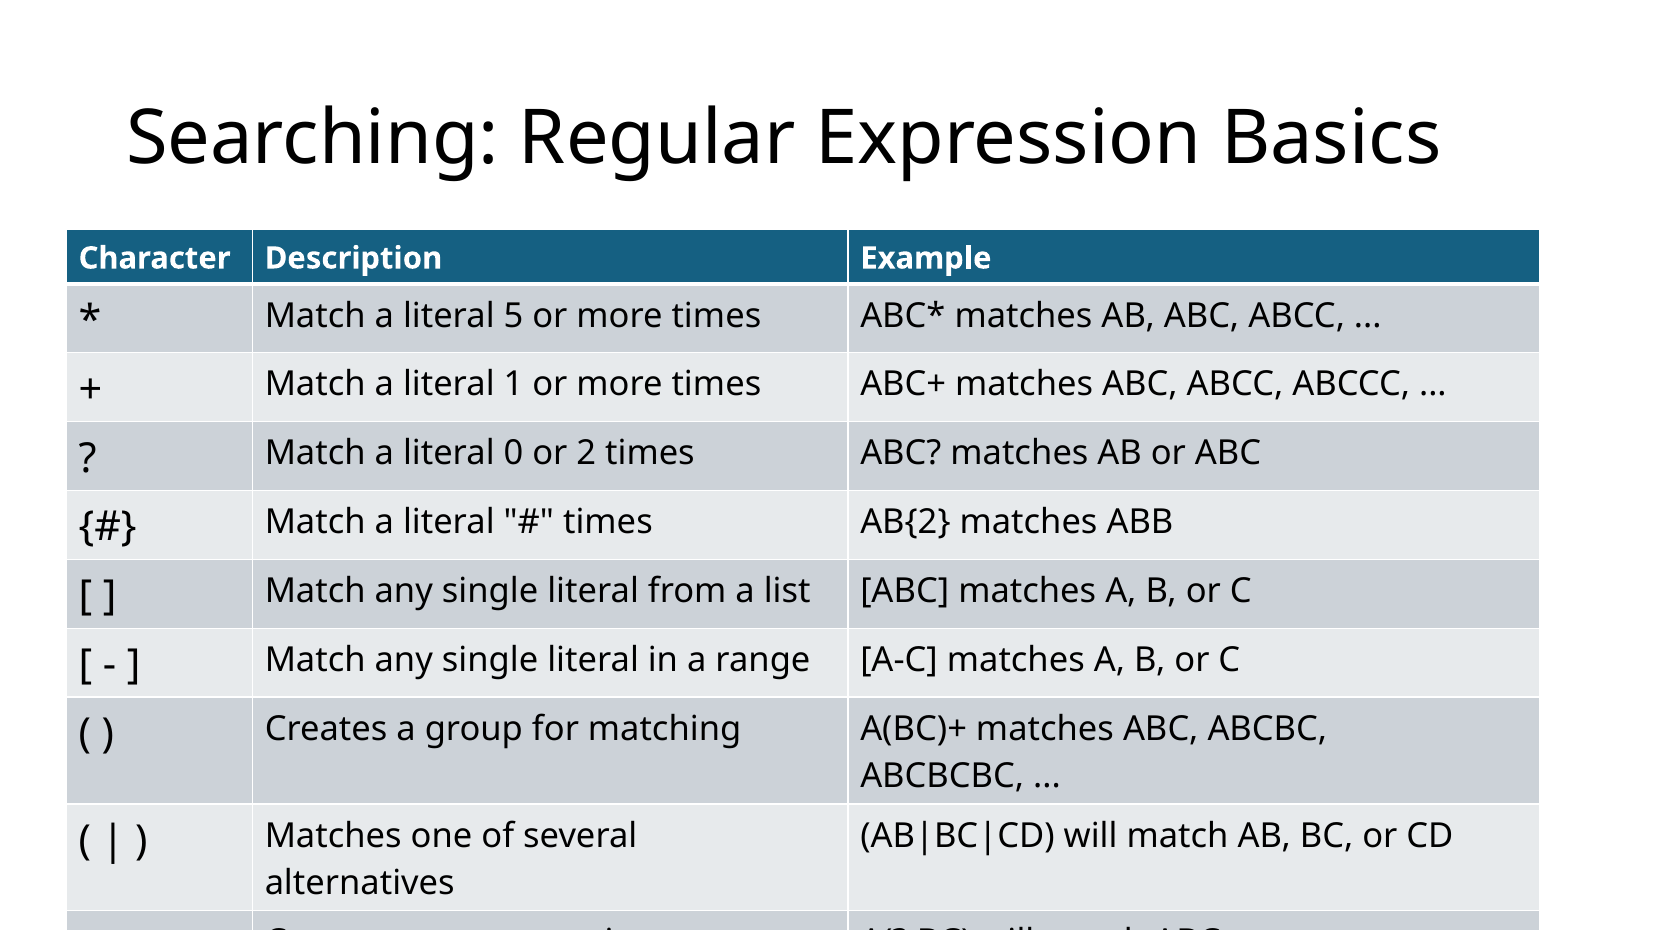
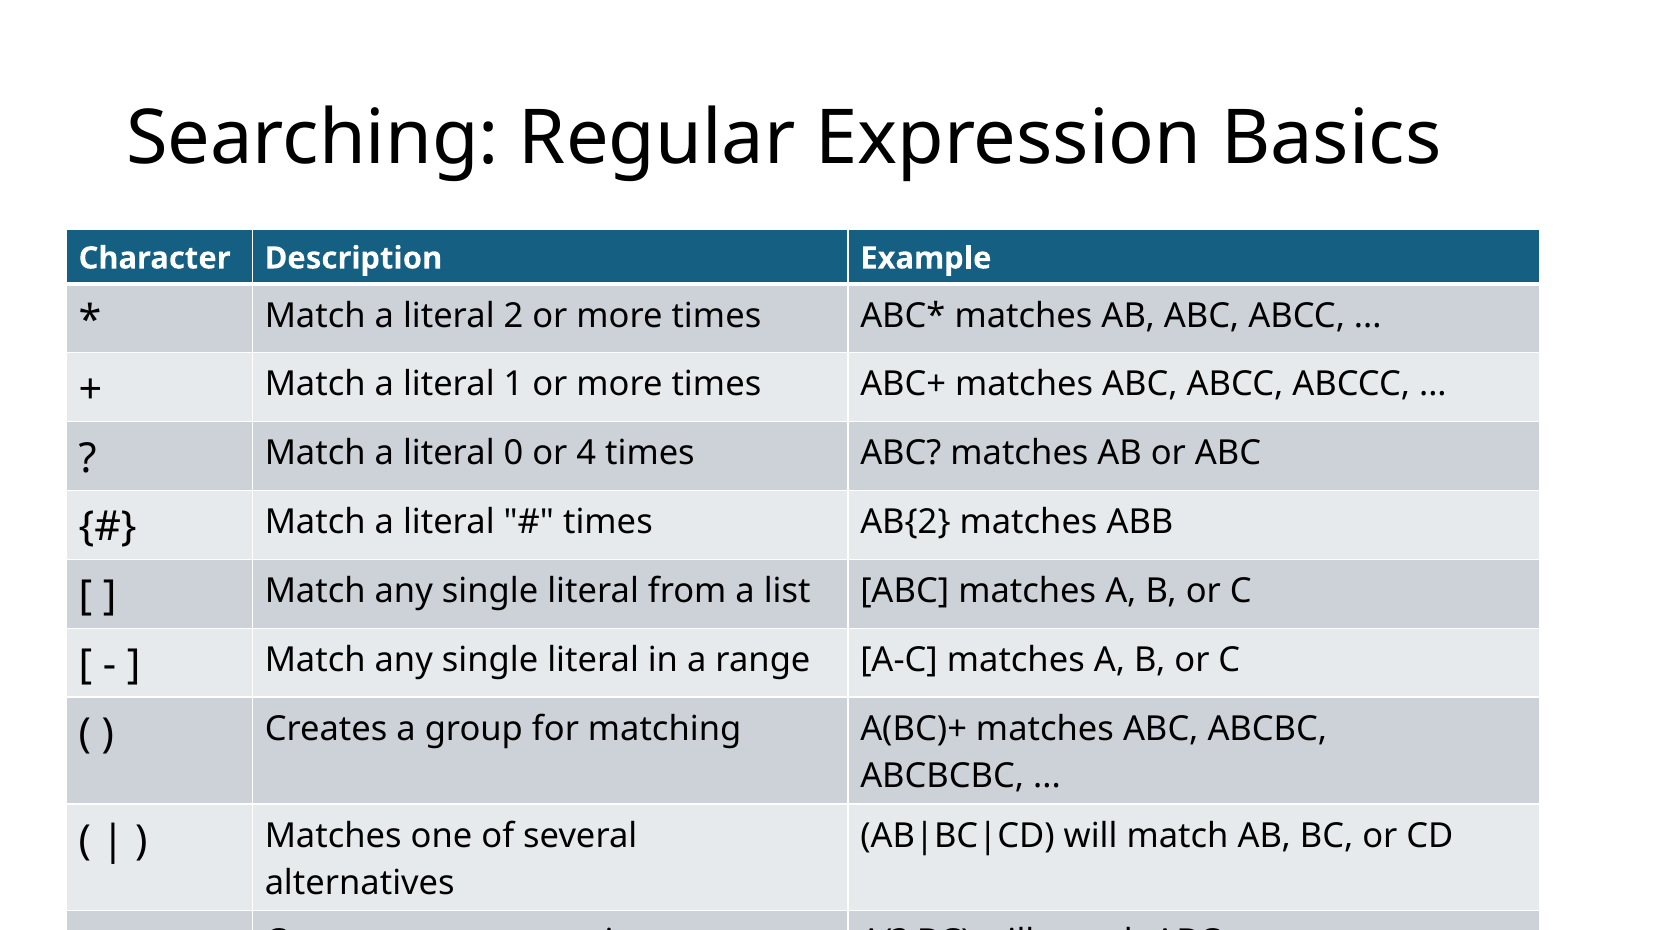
5: 5 -> 2 (513, 316)
2: 2 -> 4 (586, 454)
